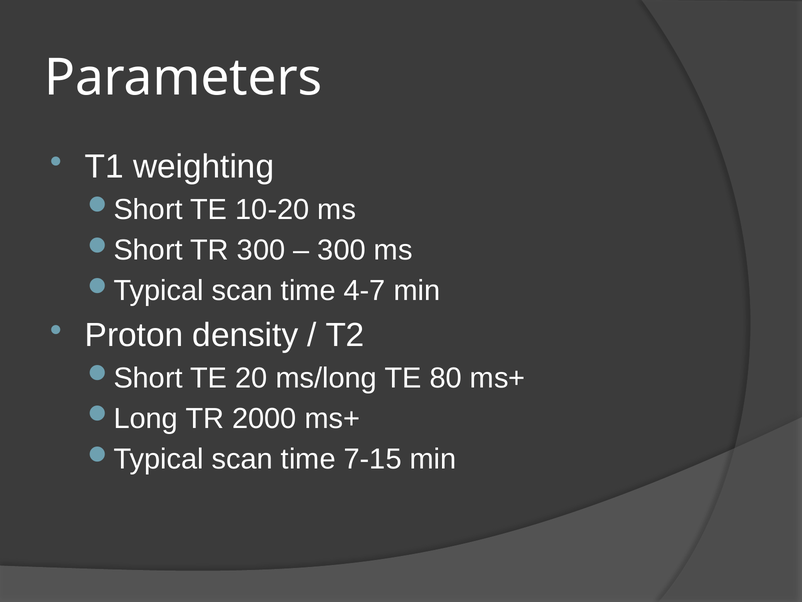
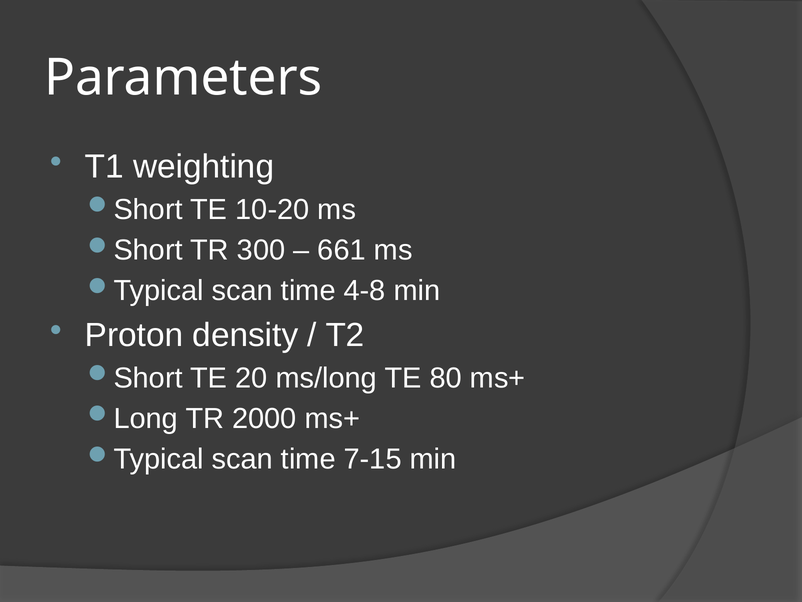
300: 300 -> 661 (342, 250)
4-7: 4-7 -> 4-8 (365, 291)
